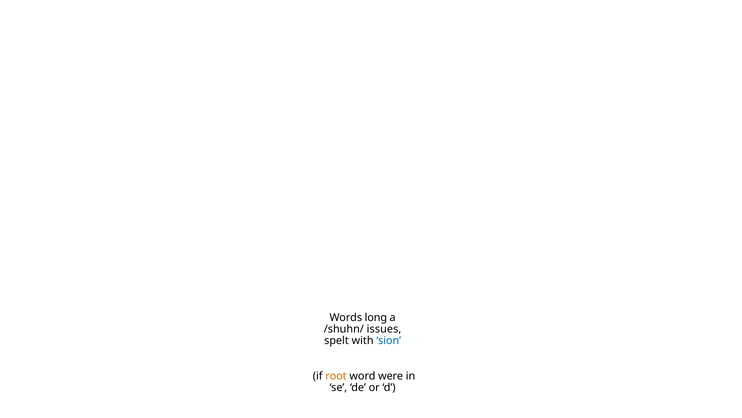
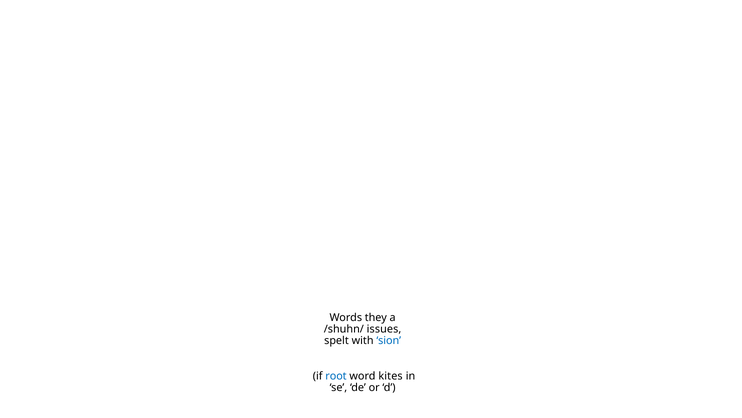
long: long -> they (376, 317)
root colour: orange -> blue (336, 376)
were: were -> kites (391, 376)
